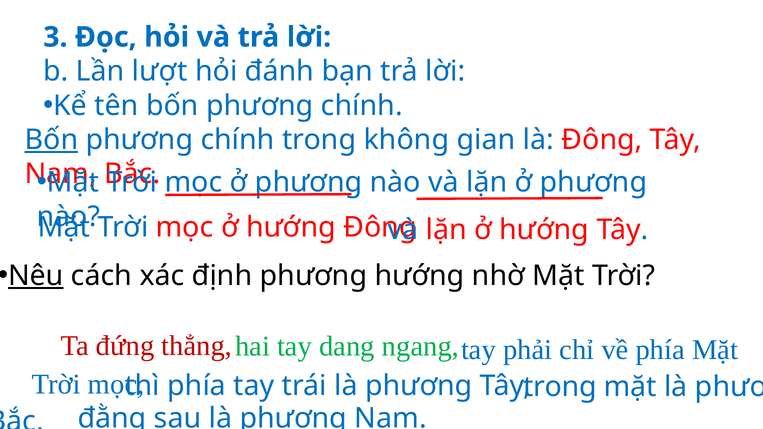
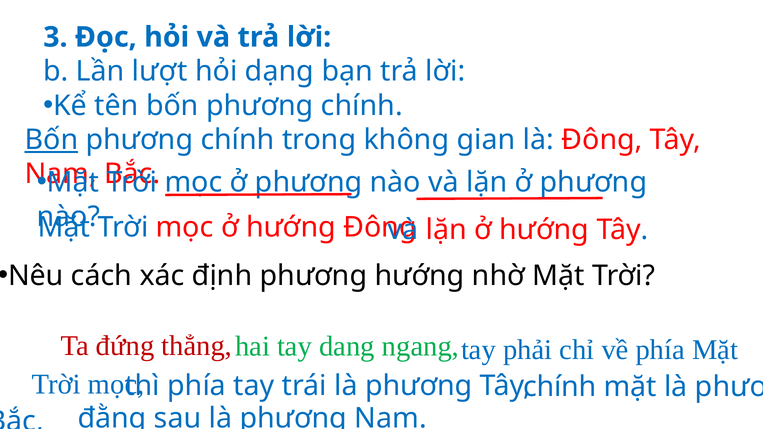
đánh: đánh -> dạng (280, 72)
Nêu underline: present -> none (36, 276)
trong: trong -> chính (560, 387)
